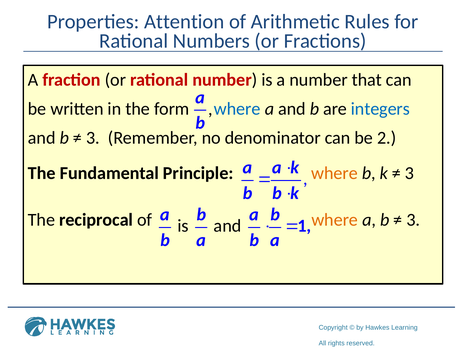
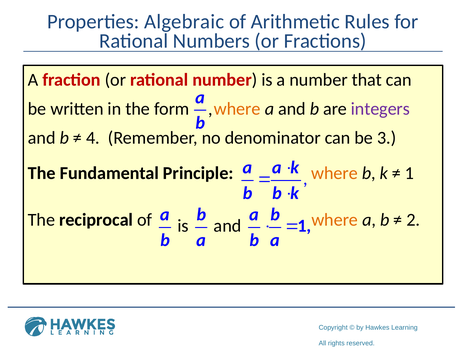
Attention: Attention -> Algebraic (184, 22)
where colour: blue -> orange (237, 109)
integers colour: blue -> purple (380, 109)
3: 3 -> 4 (93, 138)
2: 2 -> 3 (387, 138)
3: 3 -> 1 (410, 173)
3: 3 -> 2 (413, 219)
